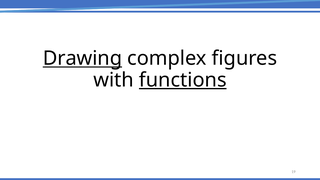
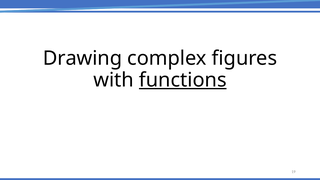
Drawing underline: present -> none (82, 58)
